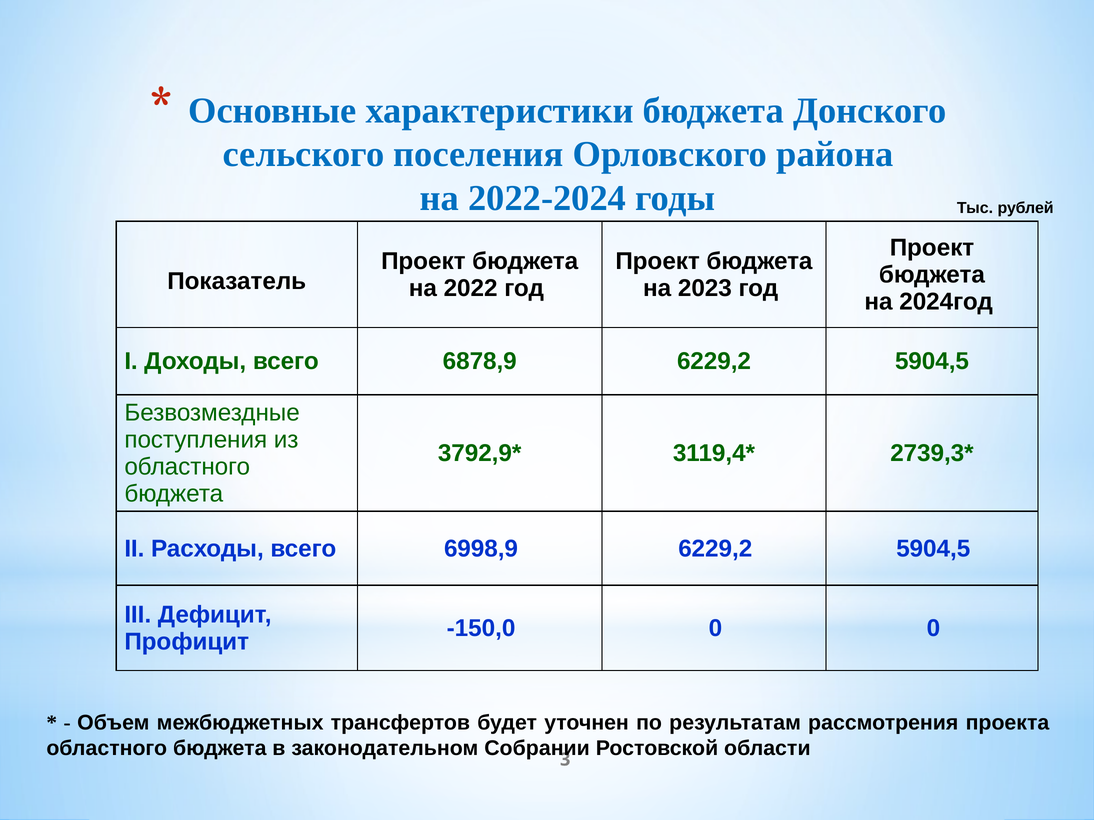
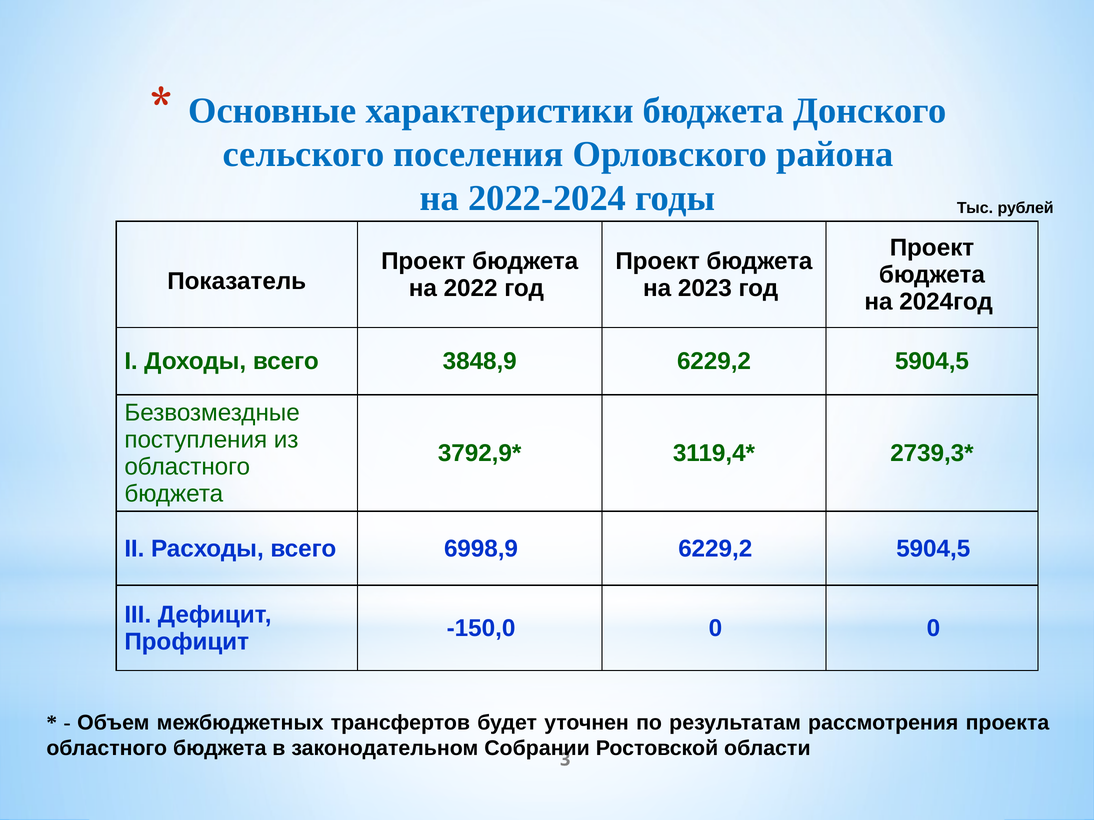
6878,9: 6878,9 -> 3848,9 (480, 362)
